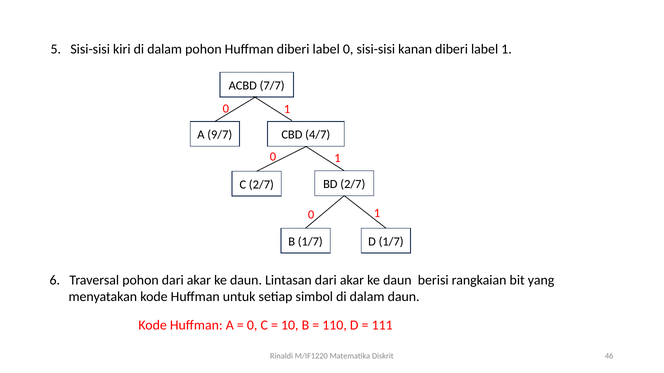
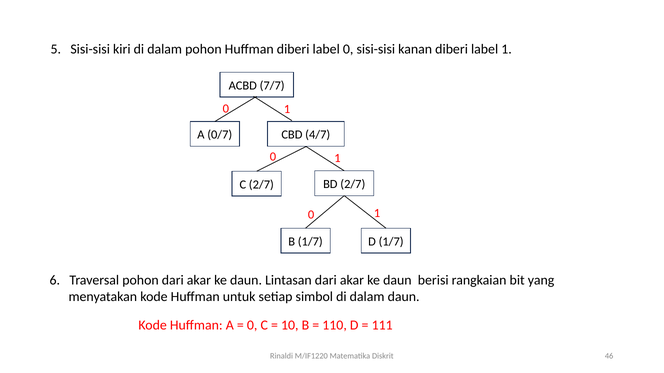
9/7: 9/7 -> 0/7 (220, 135)
